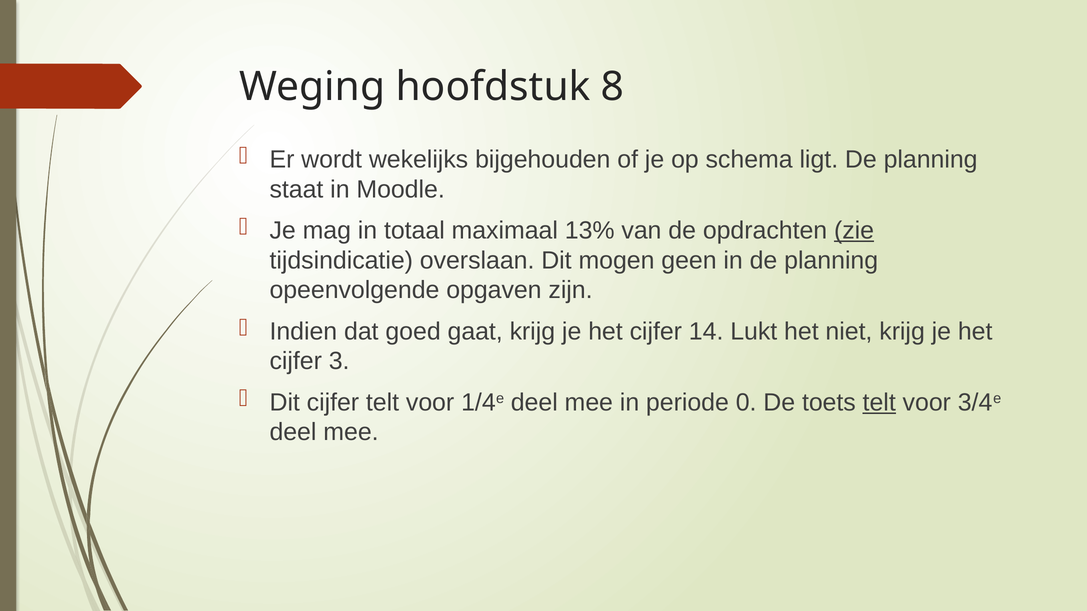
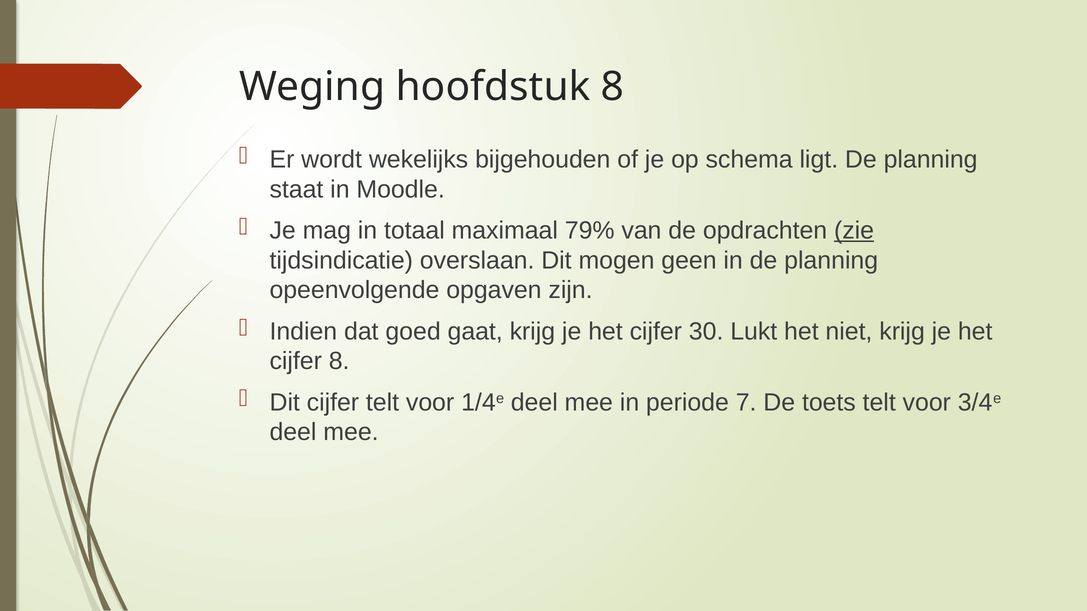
13%: 13% -> 79% (590, 231)
14: 14 -> 30 (706, 332)
cijfer 3: 3 -> 8 (339, 361)
0: 0 -> 7 (746, 403)
telt underline: present -> none (879, 403)
